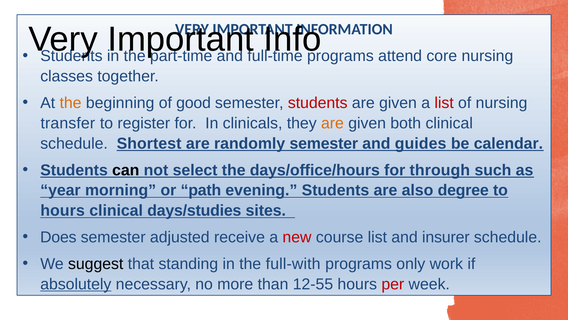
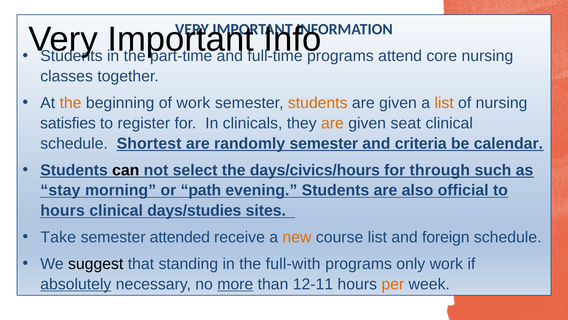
of good: good -> work (193, 103)
students colour: red -> orange (318, 103)
list colour: red -> orange (444, 103)
transfer: transfer -> satisfies (68, 123)
both: both -> seat (406, 123)
guides: guides -> criteria (421, 143)
days/office/hours: days/office/hours -> days/civics/hours (315, 170)
year: year -> stay (60, 190)
degree: degree -> official (463, 190)
Does: Does -> Take (58, 237)
adjusted: adjusted -> attended (180, 237)
new colour: red -> orange (297, 237)
insurer: insurer -> foreign (446, 237)
more underline: none -> present (235, 284)
12-55: 12-55 -> 12-11 (313, 284)
per colour: red -> orange (393, 284)
